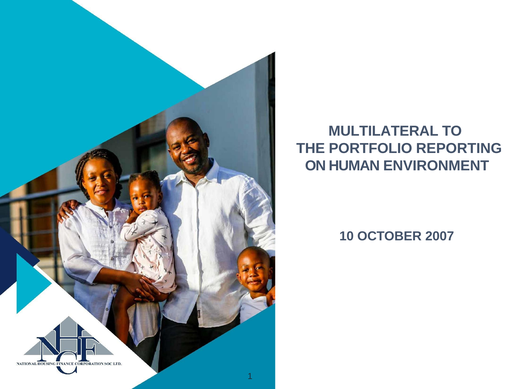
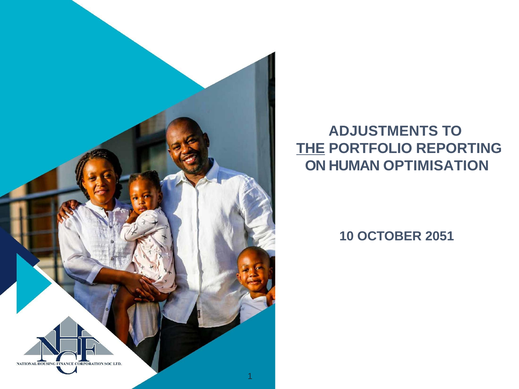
MULTILATERAL: MULTILATERAL -> ADJUSTMENTS (383, 131)
THE underline: none -> present (311, 149)
ENVIRONMENT: ENVIRONMENT -> OPTIMISATION (436, 166)
2007: 2007 -> 2051 (440, 236)
